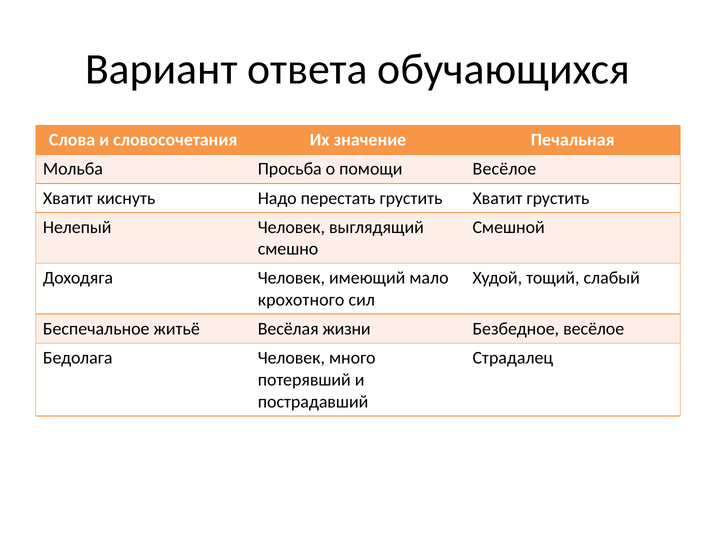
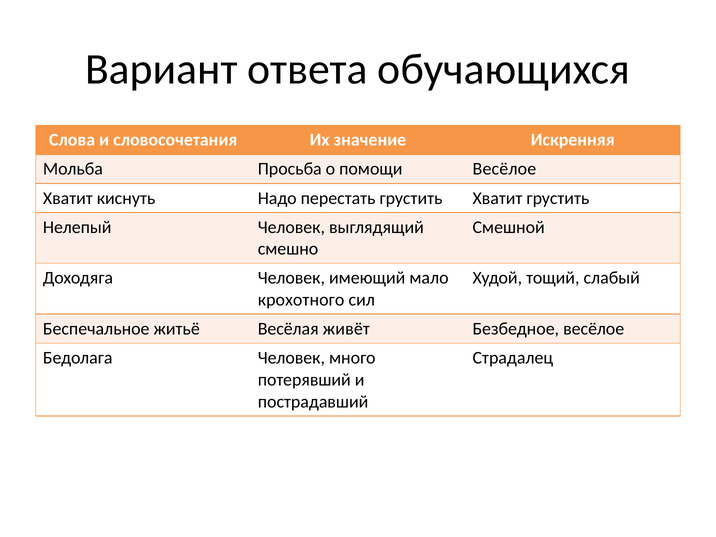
Печальная: Печальная -> Искренняя (573, 140)
жизни: жизни -> живёт (346, 329)
